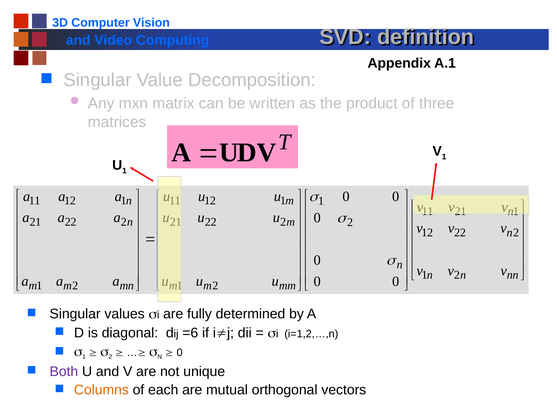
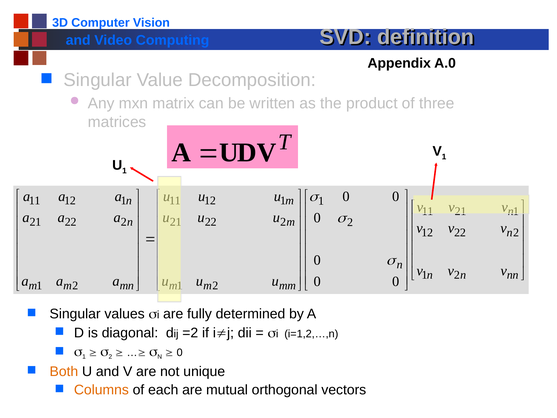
A.1: A.1 -> A.0 (445, 63)
=6: =6 -> =2 (190, 333)
Both colour: purple -> orange (64, 371)
